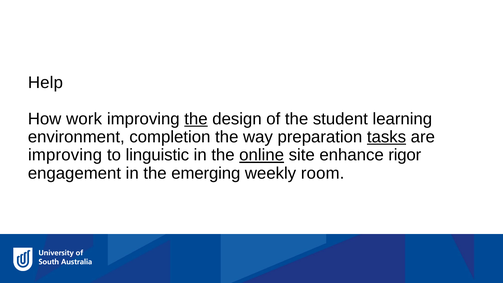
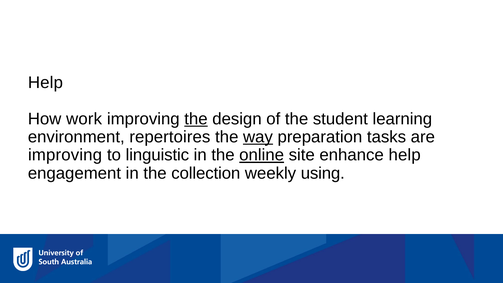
completion: completion -> repertoires (170, 137)
way underline: none -> present (258, 137)
tasks underline: present -> none (387, 137)
enhance rigor: rigor -> help (405, 155)
emerging: emerging -> collection (206, 173)
room: room -> using (323, 173)
